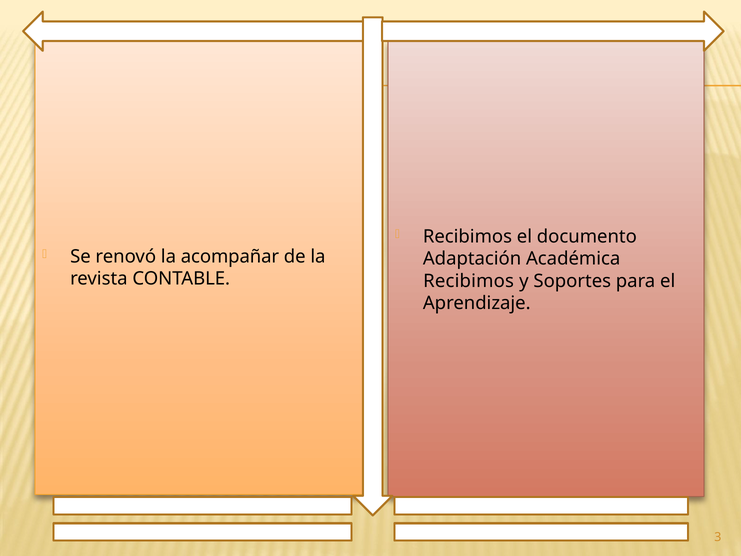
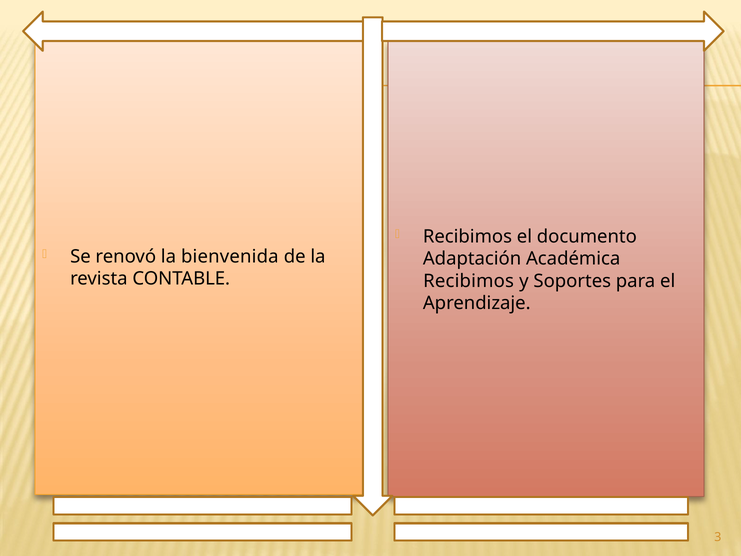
acompañar: acompañar -> bienvenida (230, 256)
